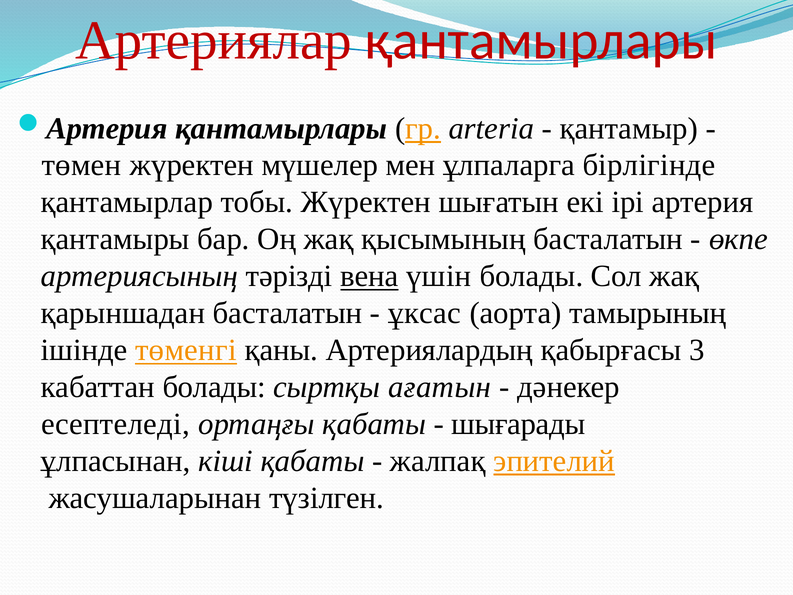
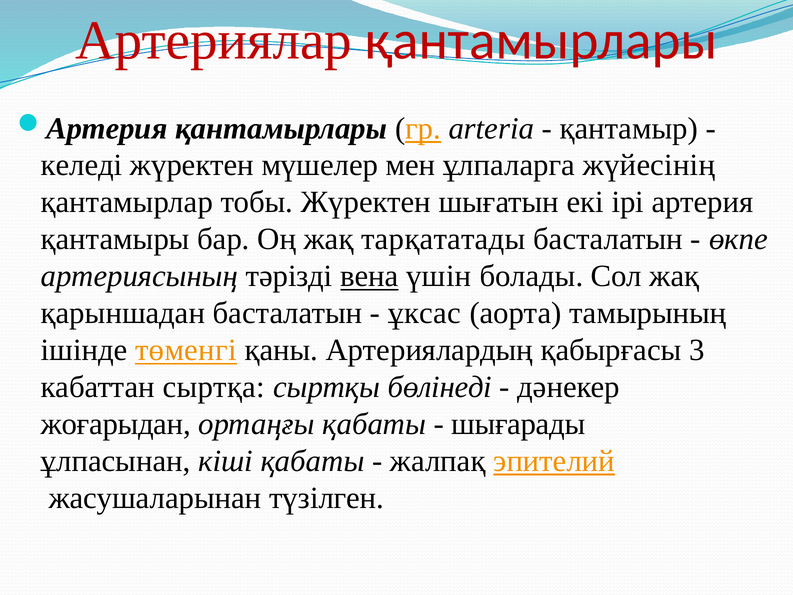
төмен: төмен -> келеді (82, 165)
бiрлiгiнде: бiрлiгiнде -> жүйесінің (649, 165)
қысымының: қысымының -> тарқататады (443, 239)
кабаттан болады: болады -> сыртқа (214, 387)
ағатын: ағатын -> бөлінеді (440, 387)
есептеледі: есептеледі -> жоғарыдан (116, 424)
